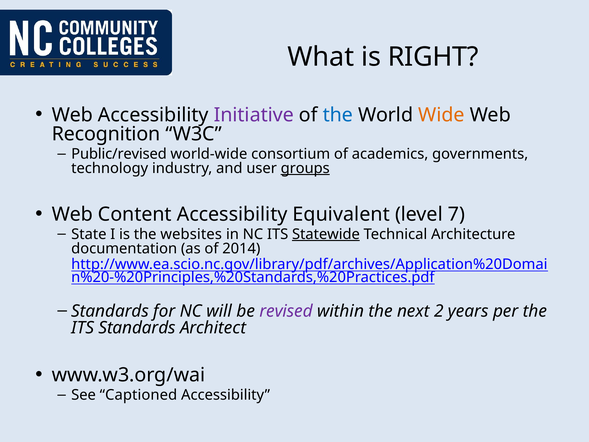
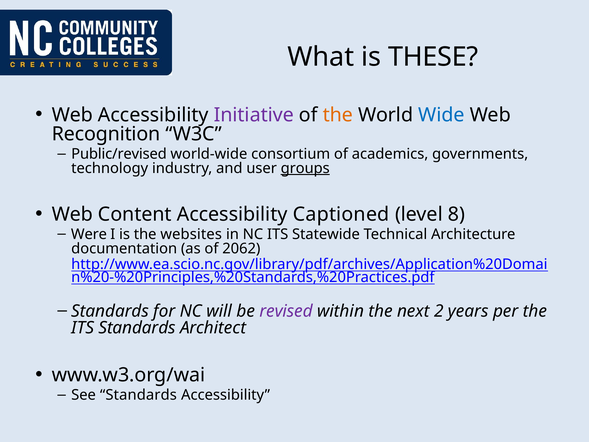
RIGHT: RIGHT -> THESE (433, 57)
the colour: blue -> orange (338, 115)
Wide colour: orange -> blue (441, 115)
Equivalent: Equivalent -> Captioned (341, 214)
7: 7 -> 8 (456, 214)
State: State -> Were (89, 234)
Statewide underline: present -> none (326, 234)
2014: 2014 -> 2062 (241, 248)
See Captioned: Captioned -> Standards (138, 395)
